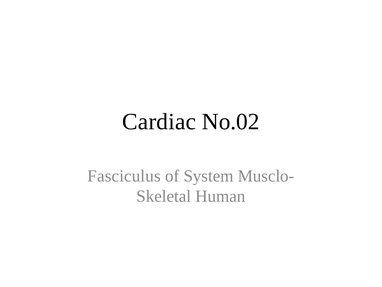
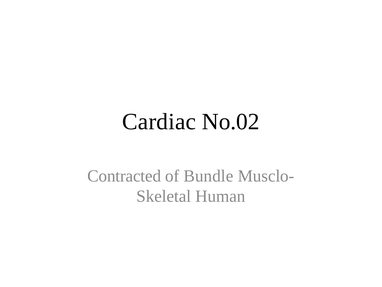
Fasciculus: Fasciculus -> Contracted (124, 176)
System: System -> Bundle (208, 176)
